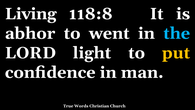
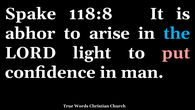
Living: Living -> Spake (31, 14)
went: went -> arise (109, 33)
put colour: yellow -> pink (176, 53)
